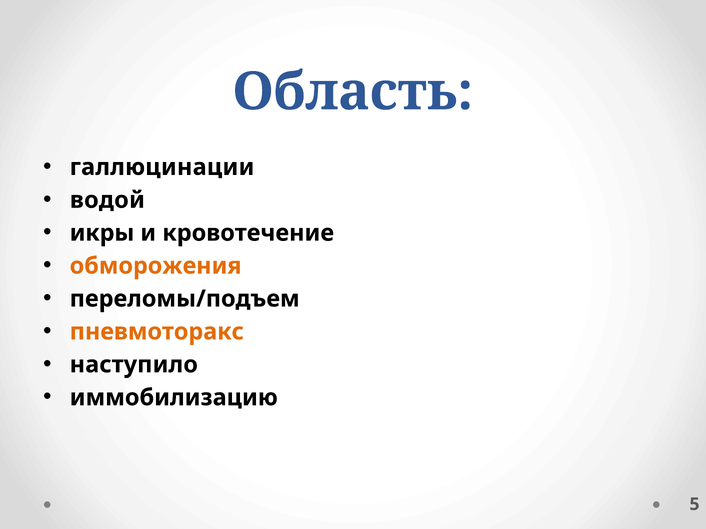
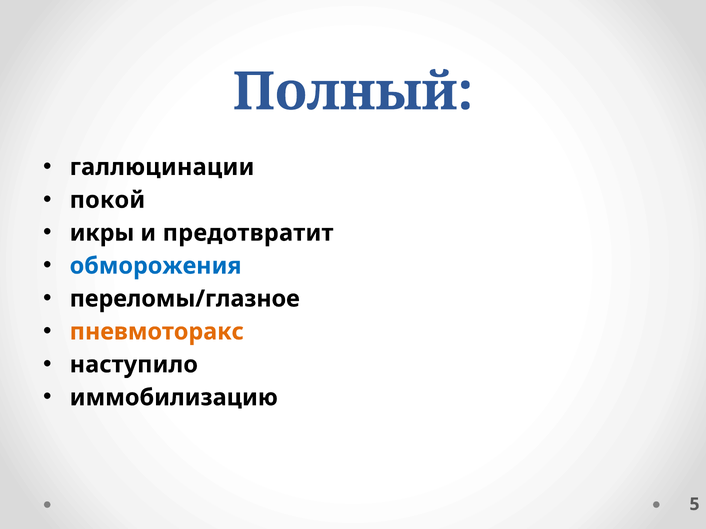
Область: Область -> Полный (353, 92)
водой: водой -> покой (107, 200)
кровотечение: кровотечение -> предотвратит (248, 233)
обморожения colour: orange -> blue (156, 266)
переломы/подъем: переломы/подъем -> переломы/глазное (185, 299)
